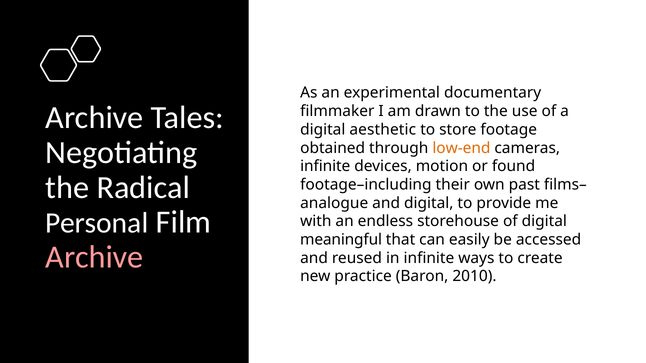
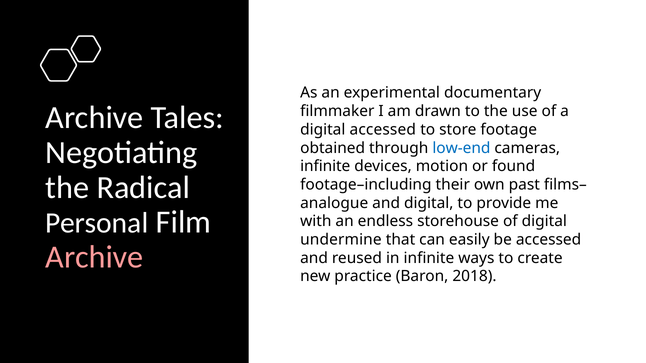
digital aesthetic: aesthetic -> accessed (383, 130)
low-end colour: orange -> blue (461, 148)
meaningful: meaningful -> undermine (341, 240)
2010: 2010 -> 2018 (474, 277)
